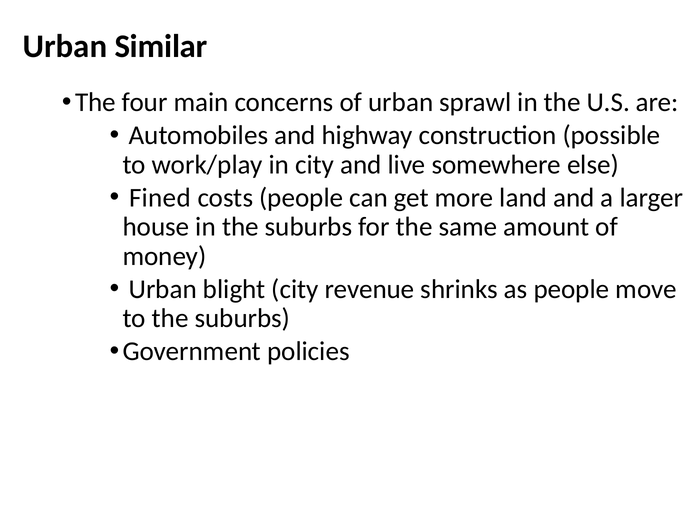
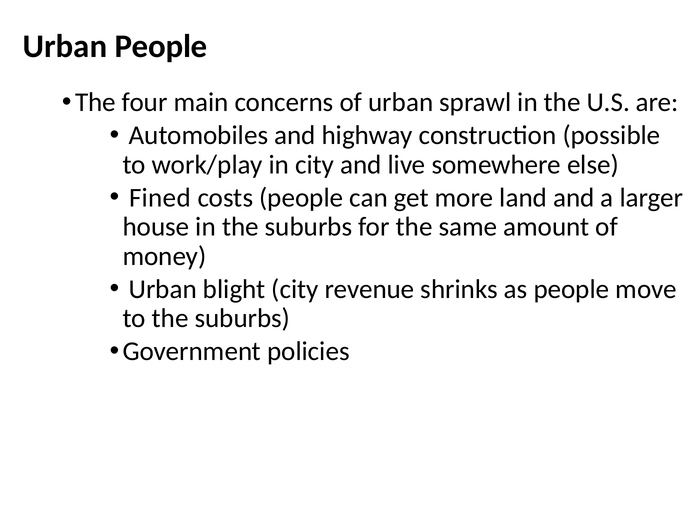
Urban Similar: Similar -> People (161, 46)
